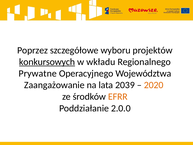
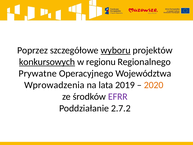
wyboru underline: none -> present (116, 50)
wkładu: wkładu -> regionu (101, 62)
Zaangażowanie: Zaangażowanie -> Wprowadzenia (54, 85)
2039: 2039 -> 2019 (125, 85)
EFRR colour: orange -> purple (118, 96)
2.0.0: 2.0.0 -> 2.7.2 (121, 108)
